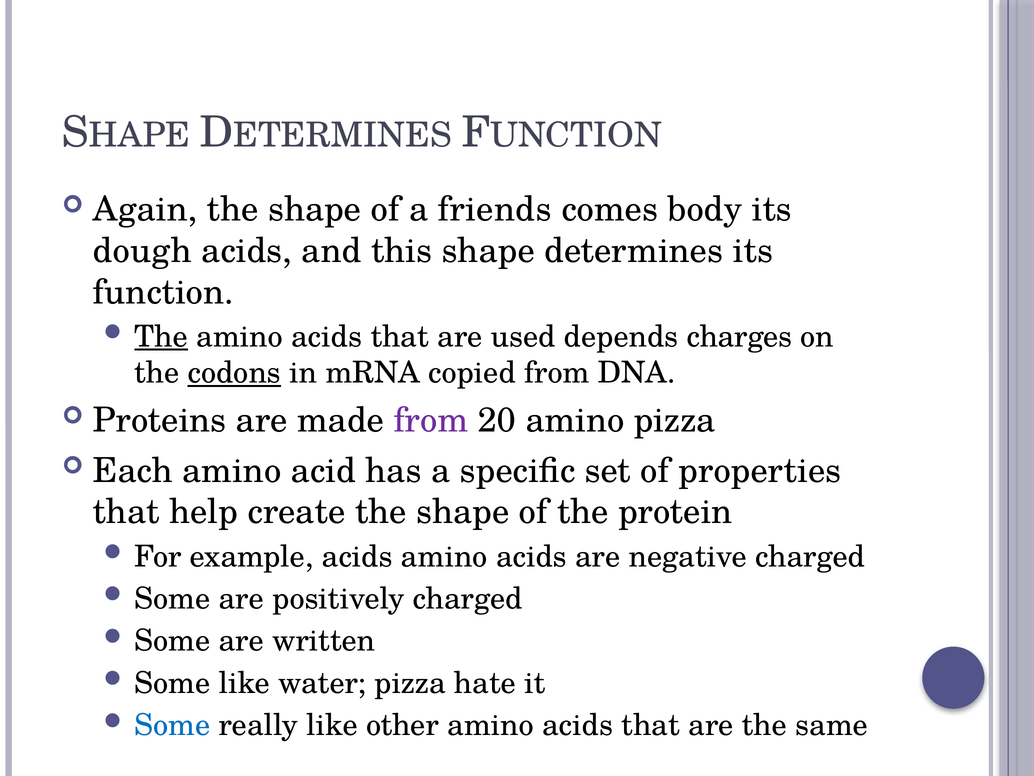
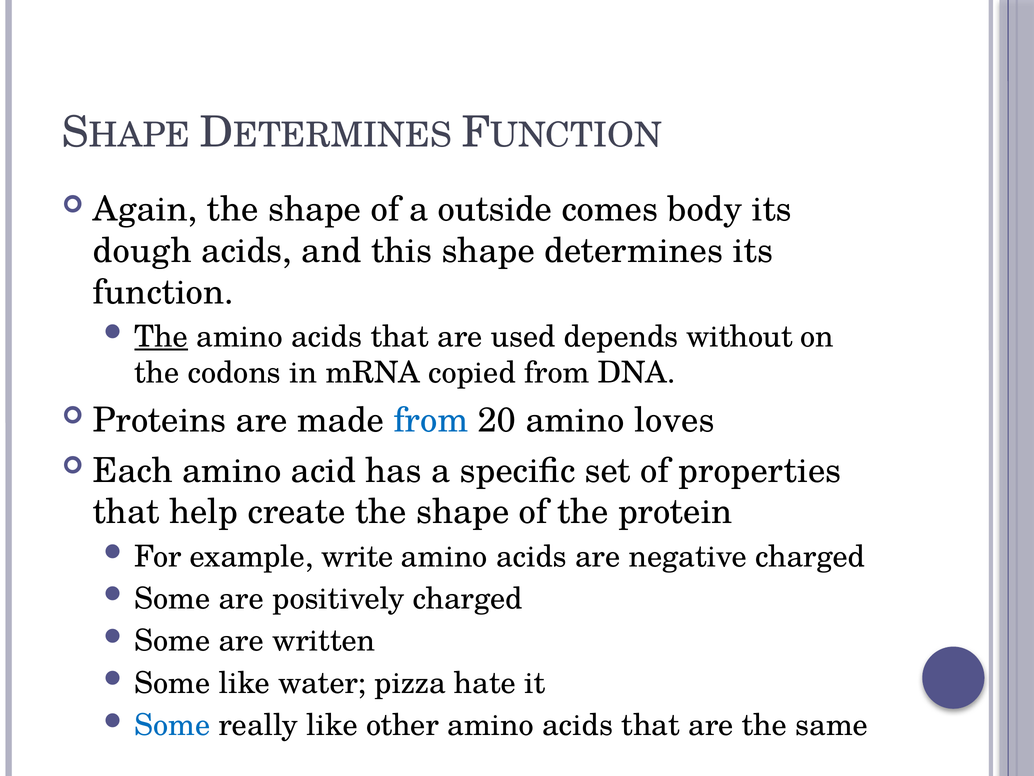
friends: friends -> outside (495, 209)
charges: charges -> without (739, 336)
codons underline: present -> none (234, 373)
from colour: purple -> blue (431, 420)
amino pizza: pizza -> loves (674, 420)
example acids: acids -> write (357, 556)
